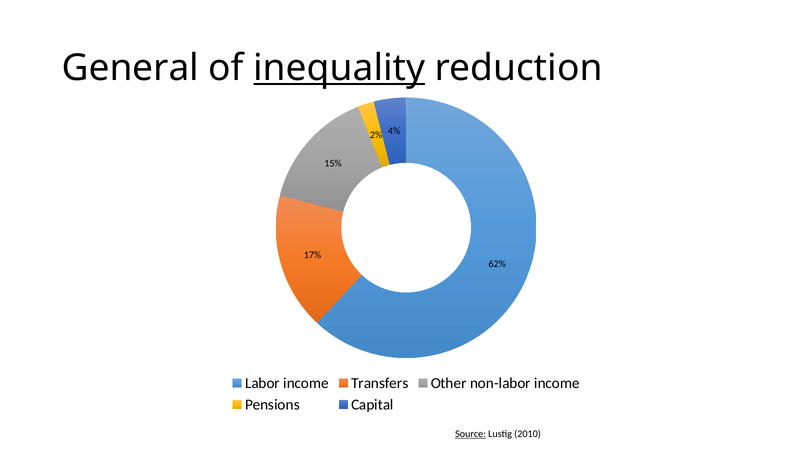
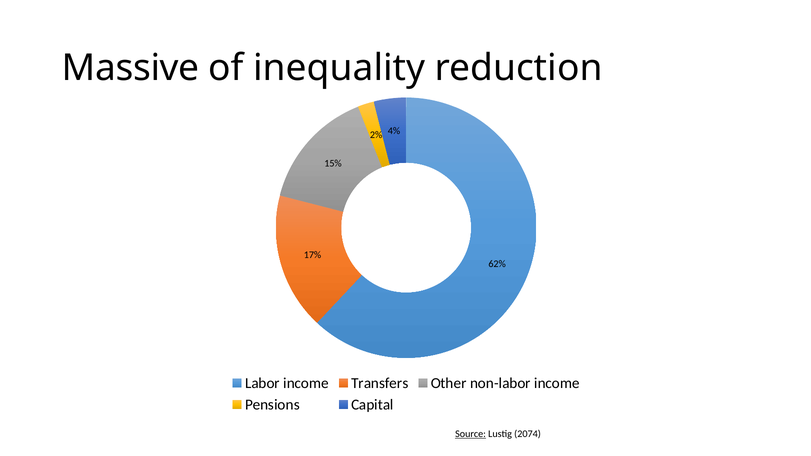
General: General -> Massive (131, 68)
inequality underline: present -> none (339, 68)
2010: 2010 -> 2074 (528, 434)
